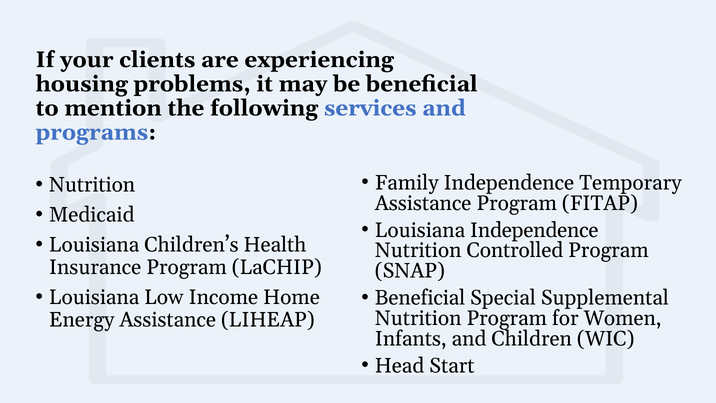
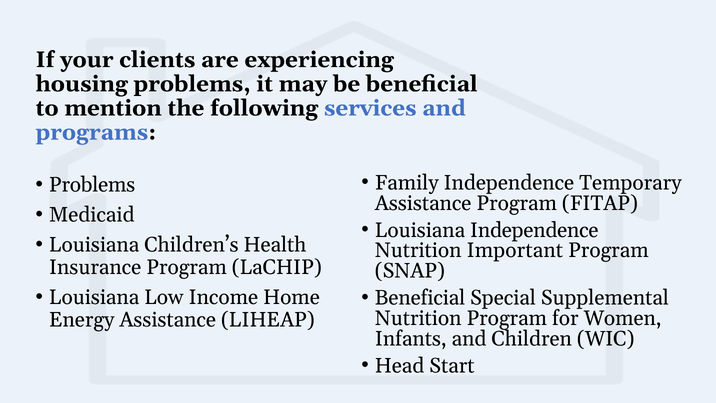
Nutrition: Nutrition -> Problems (92, 185)
Controlled: Controlled -> Important (515, 250)
